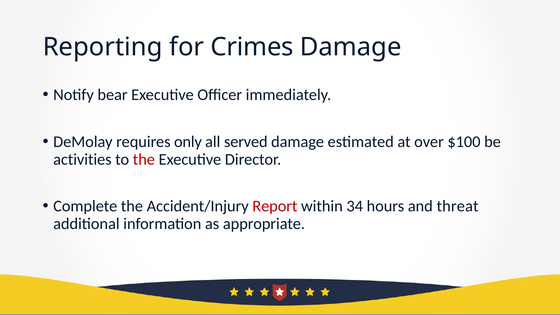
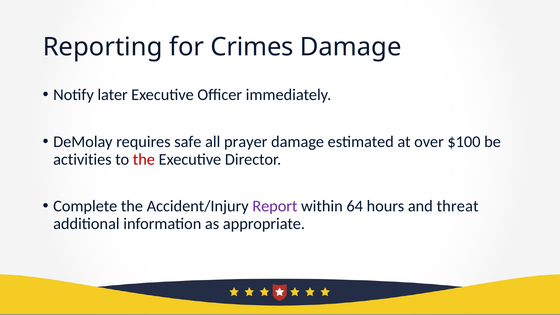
bear: bear -> later (113, 95)
only: only -> safe (188, 142)
served: served -> prayer (246, 142)
Report colour: red -> purple (275, 206)
34: 34 -> 64 (355, 206)
